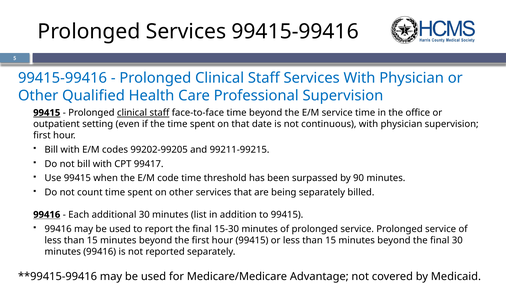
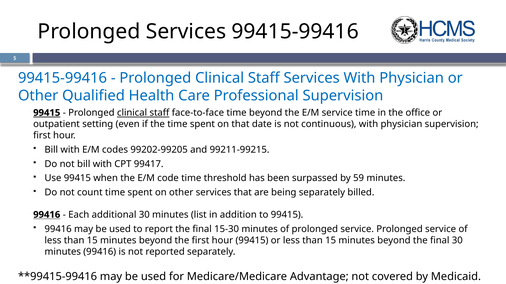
90: 90 -> 59 (359, 179)
